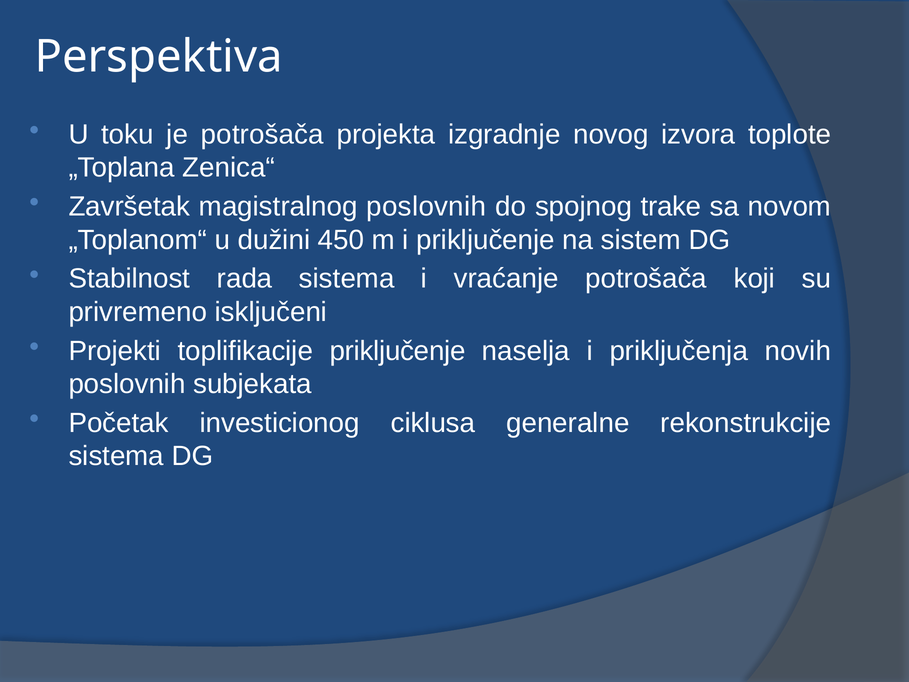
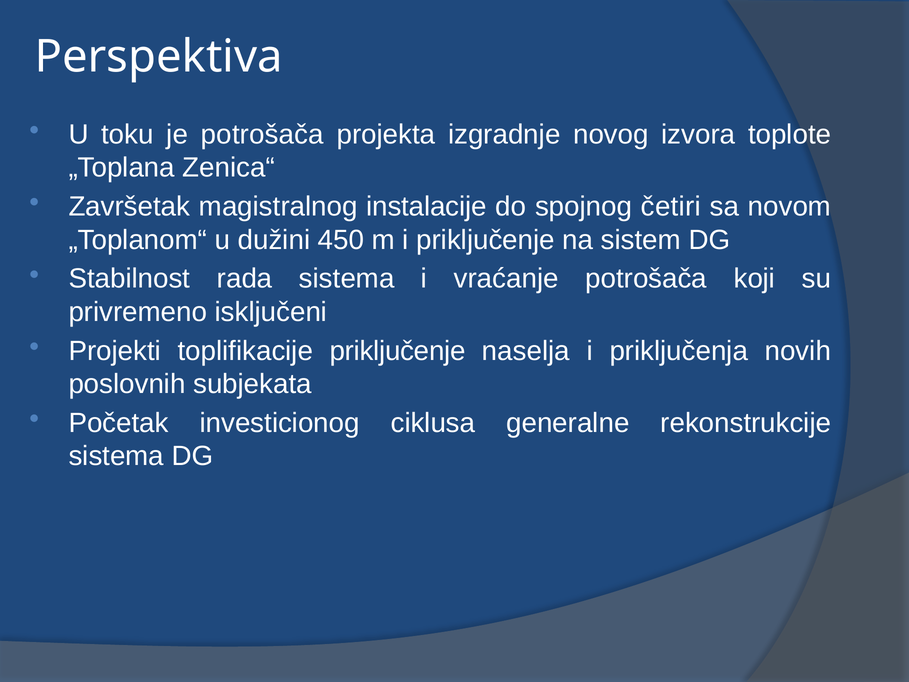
magistralnog poslovnih: poslovnih -> instalacije (426, 206)
trake: trake -> četiri (671, 206)
